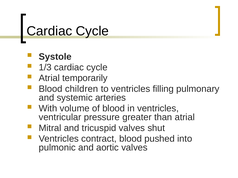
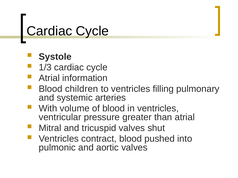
temporarily: temporarily -> information (85, 78)
